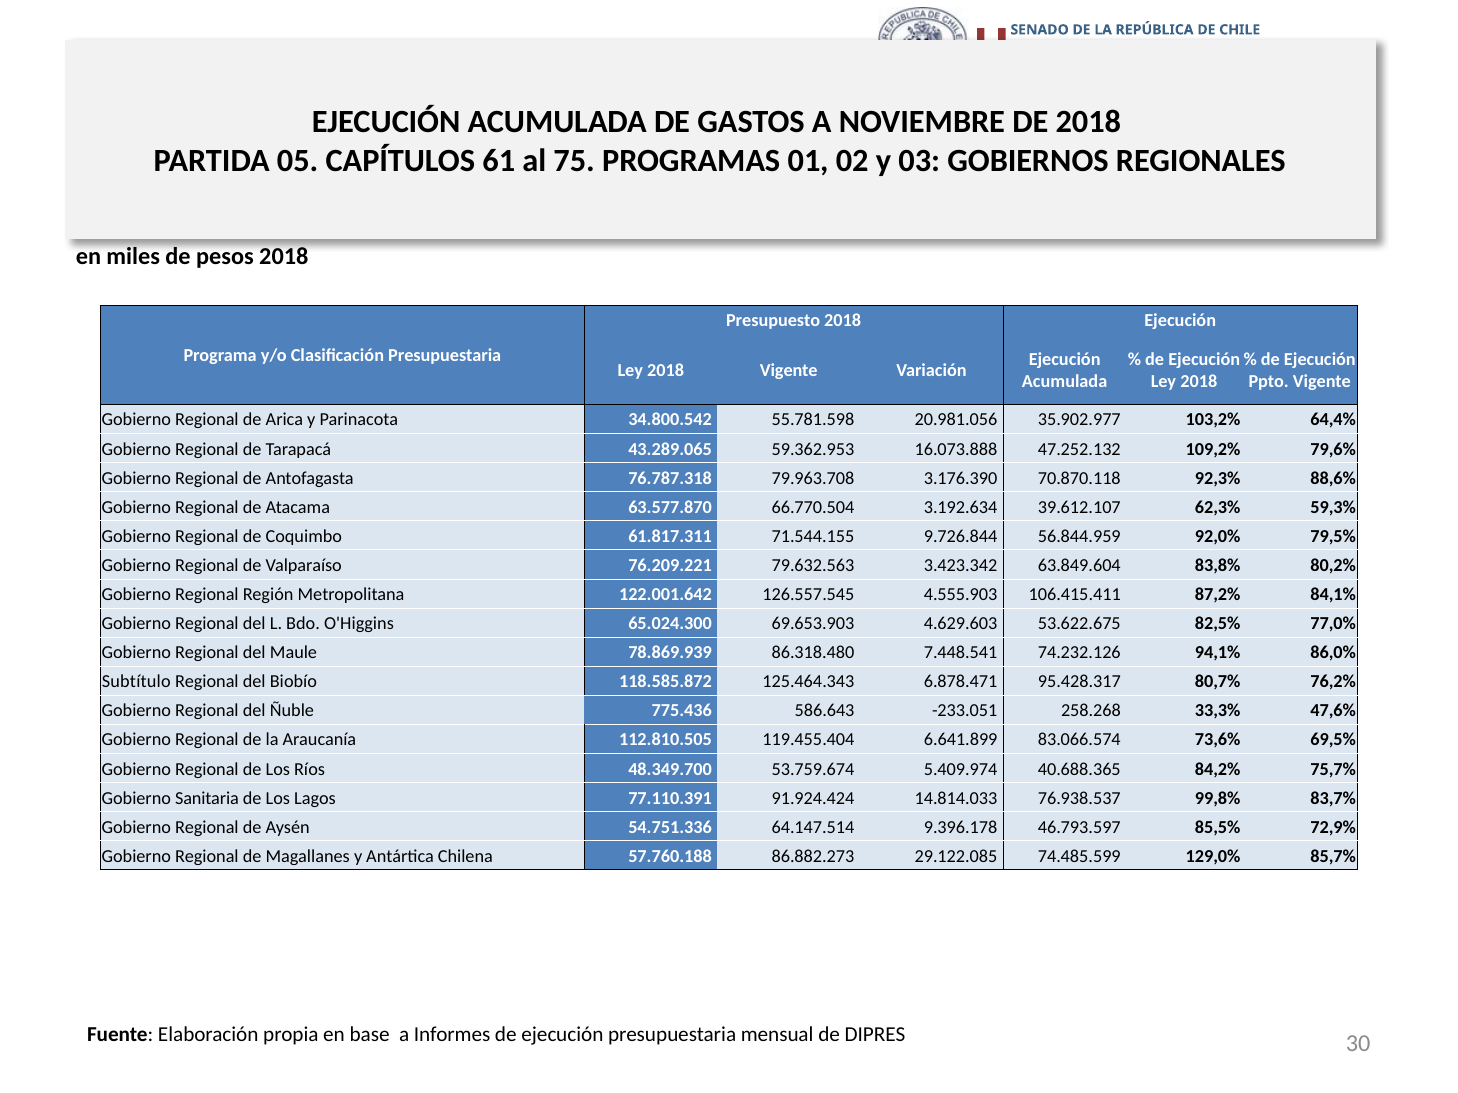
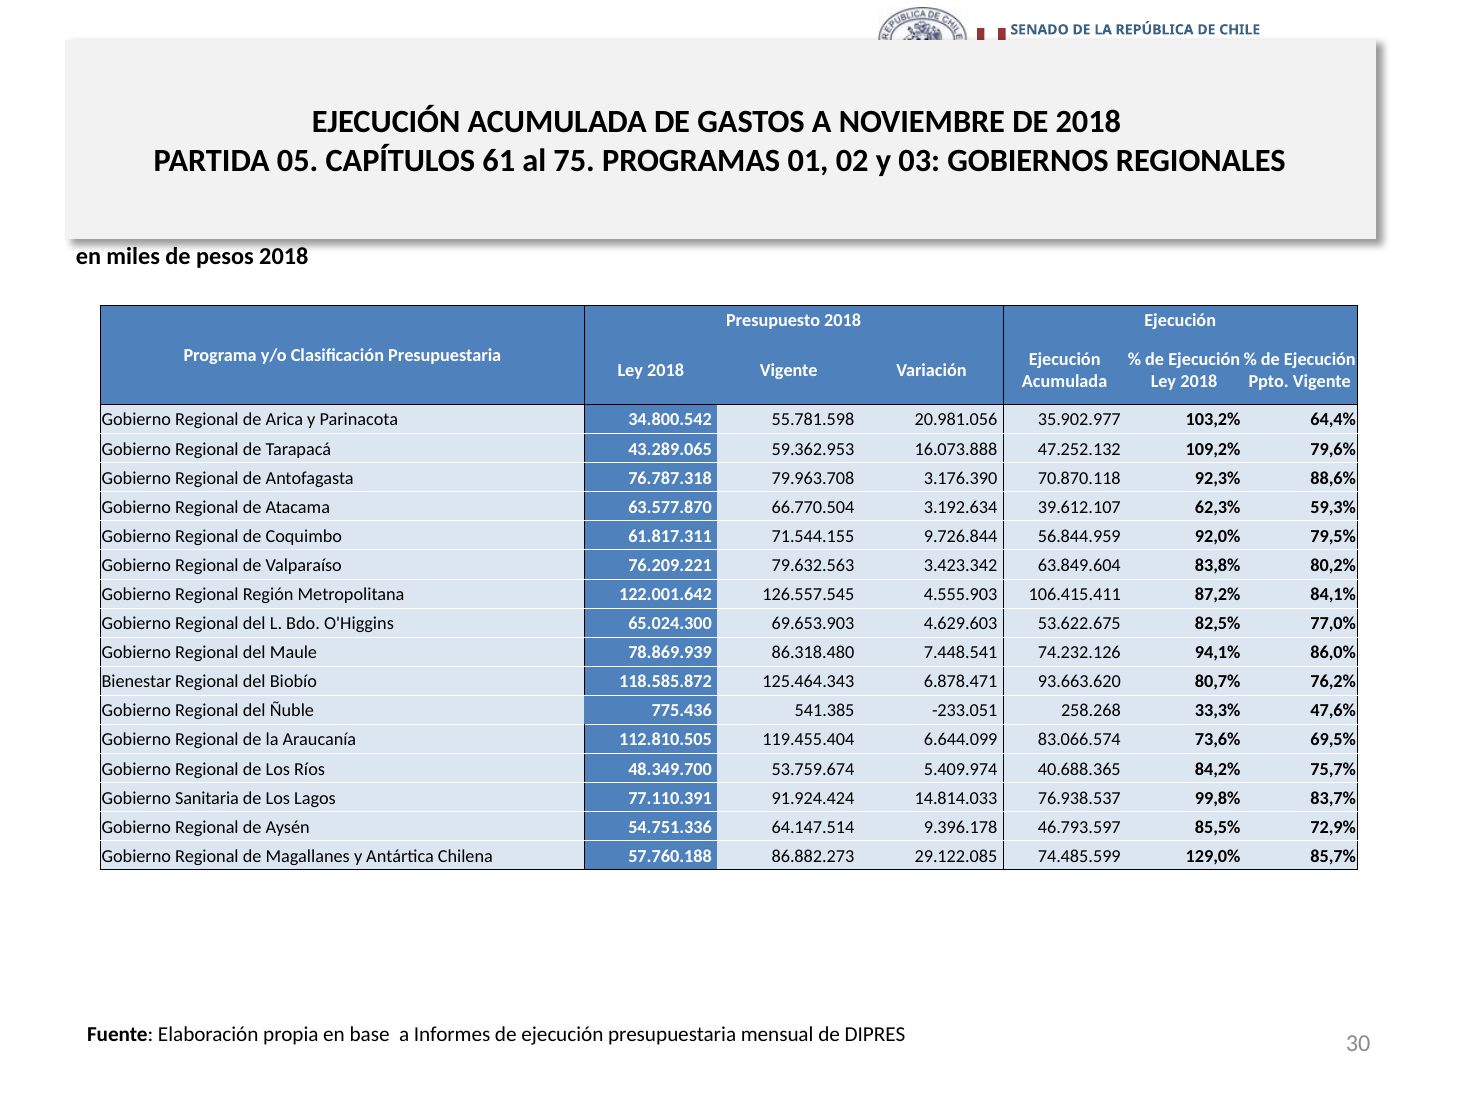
Subtítulo: Subtítulo -> Bienestar (136, 682)
95.428.317: 95.428.317 -> 93.663.620 (1079, 682)
586.643: 586.643 -> 541.385 (825, 711)
6.641.899: 6.641.899 -> 6.644.099 (961, 740)
